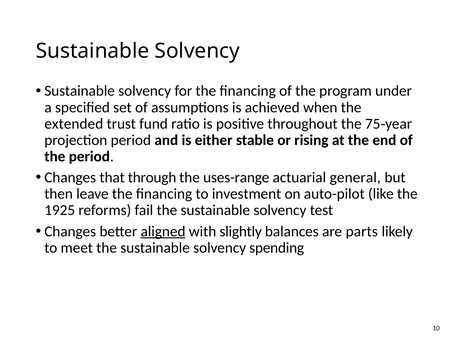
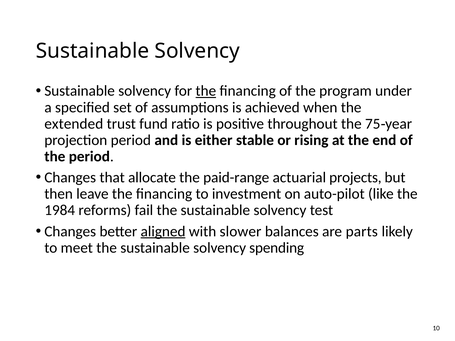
the underline: none -> present (206, 91)
through: through -> allocate (152, 178)
uses-range: uses-range -> paid-range (236, 178)
general: general -> projects (355, 178)
1925: 1925 -> 1984 (60, 210)
slightly: slightly -> slower (241, 232)
